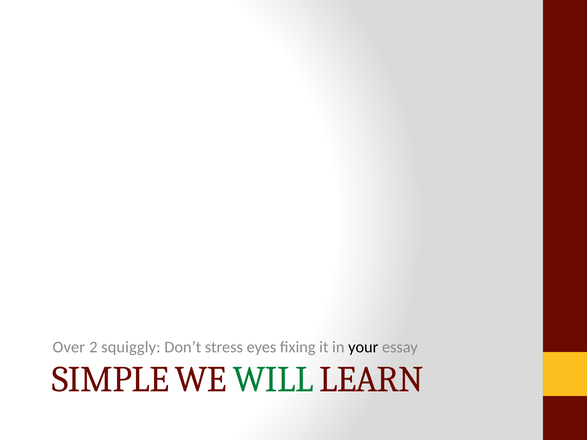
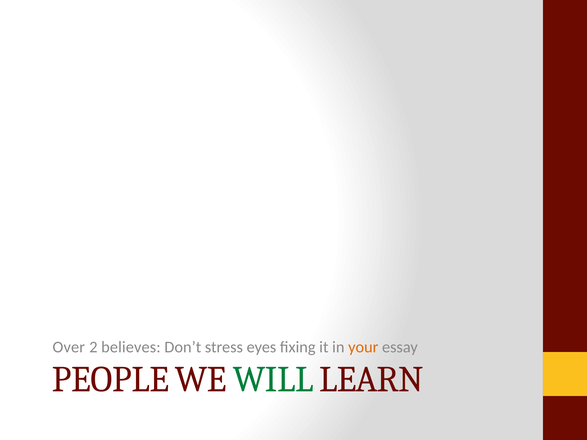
squiggly: squiggly -> believes (131, 347)
your colour: black -> orange (363, 347)
SIMPLE: SIMPLE -> PEOPLE (111, 380)
